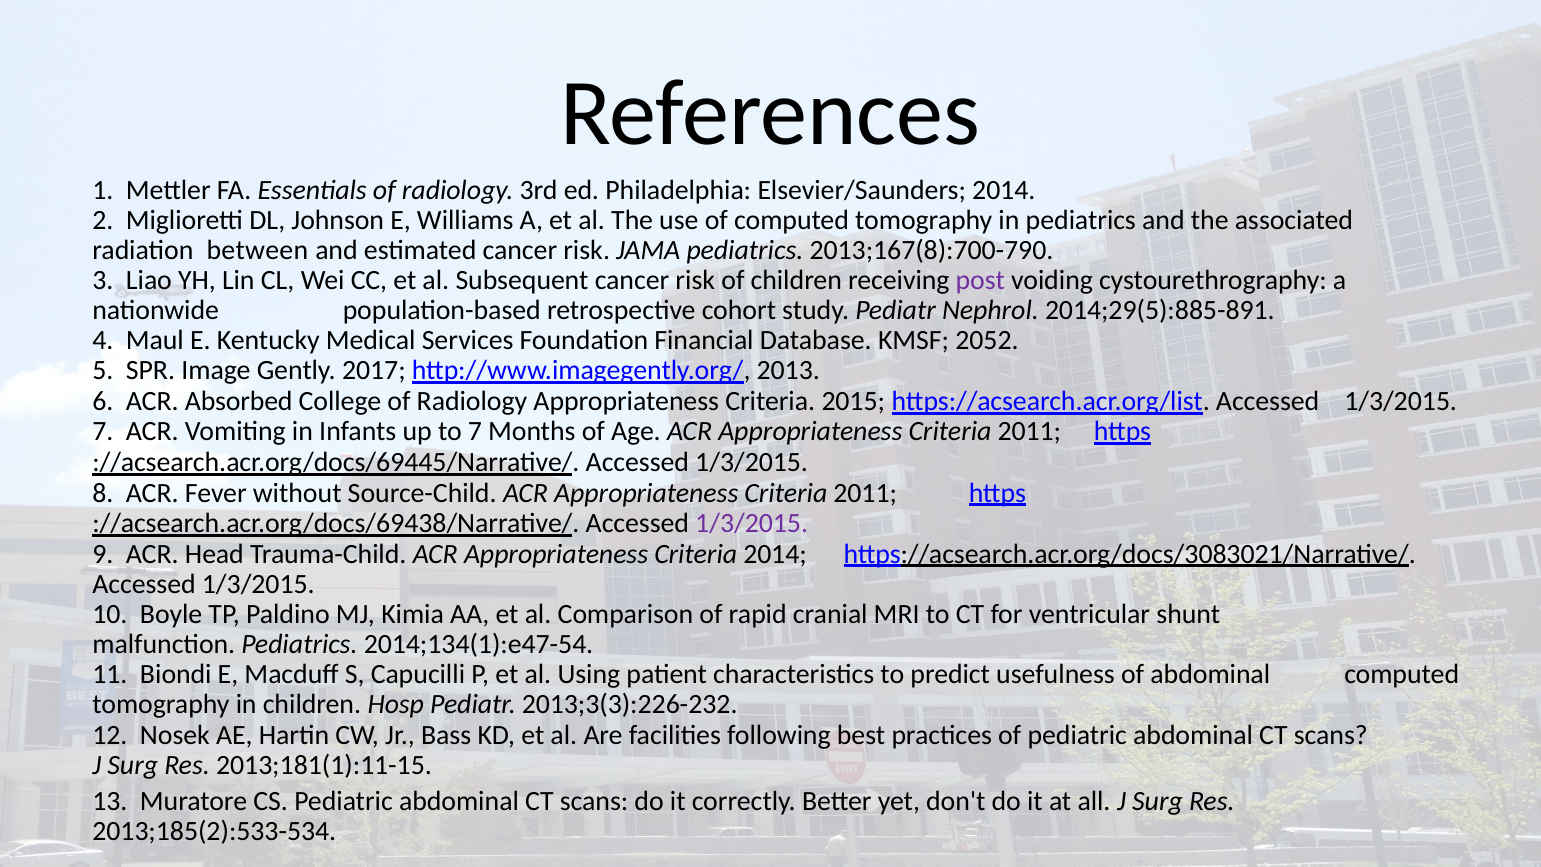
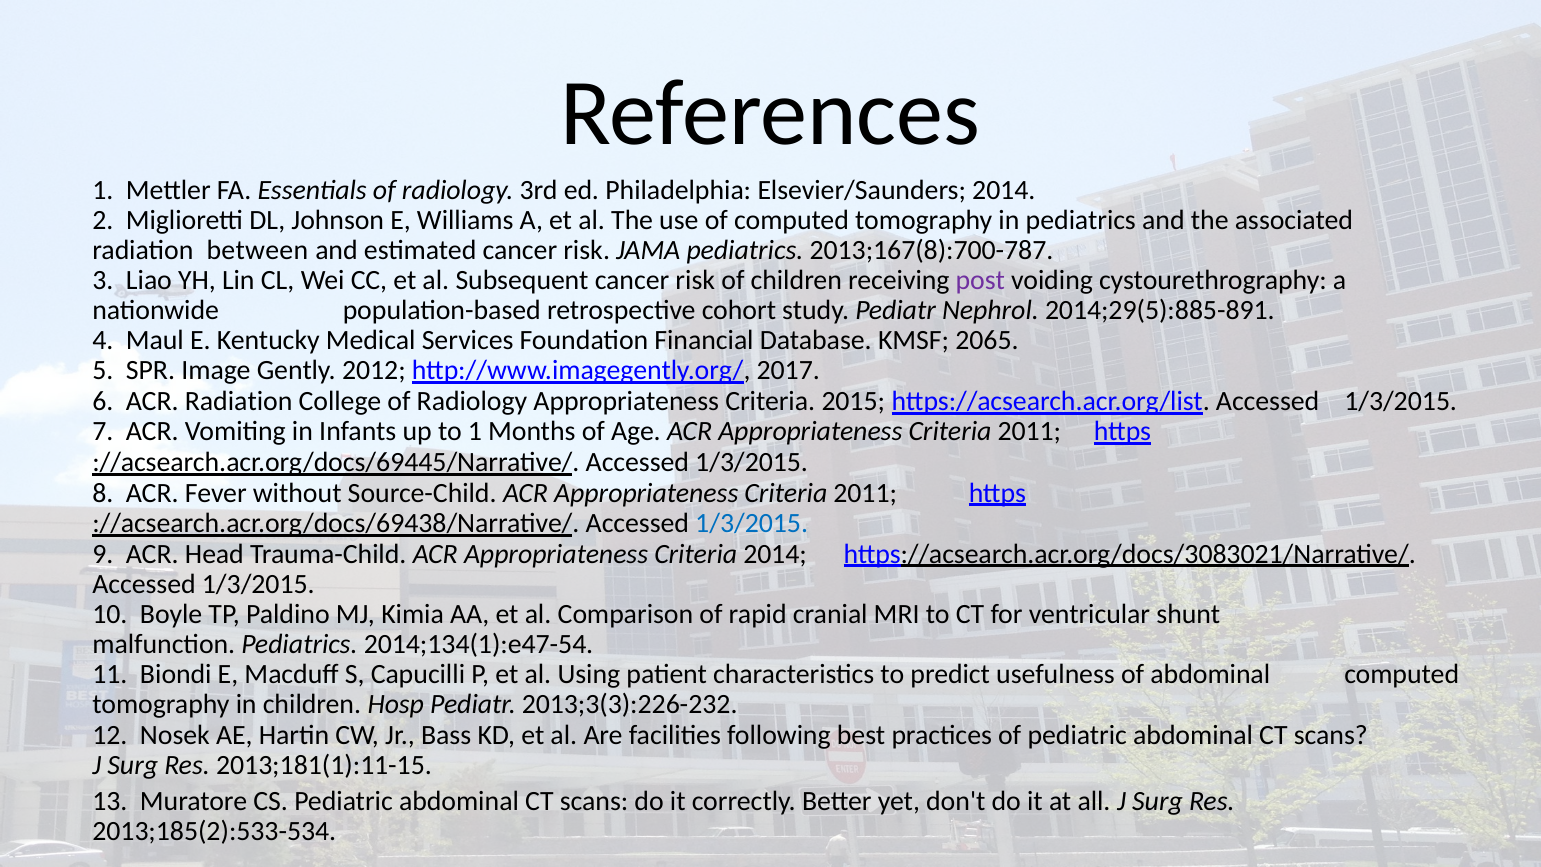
2013;167(8):700-790: 2013;167(8):700-790 -> 2013;167(8):700-787 (931, 250)
2052: 2052 -> 2065 (987, 341)
2017: 2017 -> 2012 (374, 371)
2013: 2013 -> 2017 (788, 371)
ACR Absorbed: Absorbed -> Radiation (239, 401)
to 7: 7 -> 1 (475, 432)
1/3/2015 colour: purple -> blue (752, 523)
